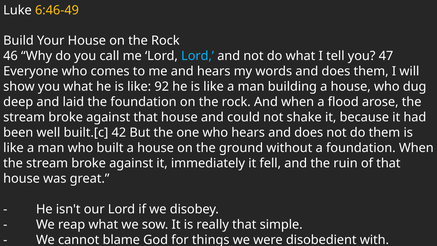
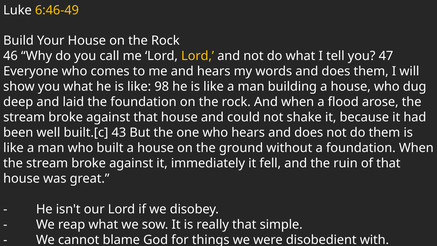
Lord colour: light blue -> yellow (198, 56)
92: 92 -> 98 (162, 87)
42: 42 -> 43 (119, 133)
